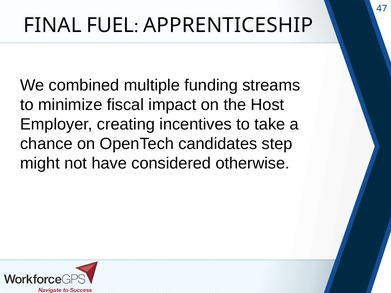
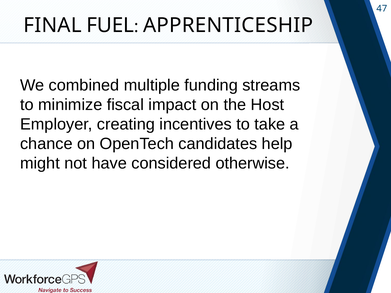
step: step -> help (277, 144)
